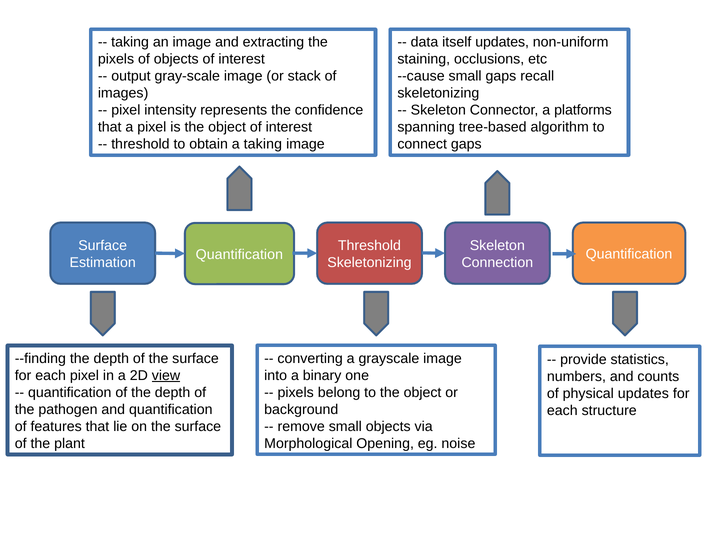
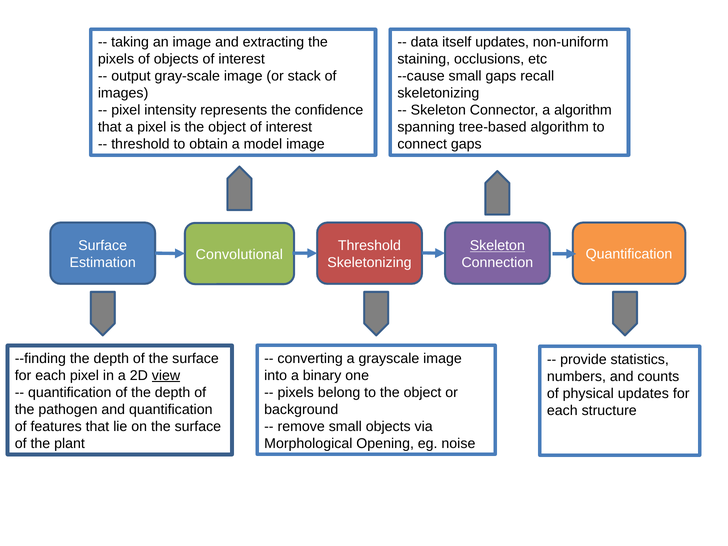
a platforms: platforms -> algorithm (583, 110)
a taking: taking -> model (263, 144)
Skeleton underline: none -> present (497, 246)
Quantification: Quantification -> Convolutional (239, 254)
